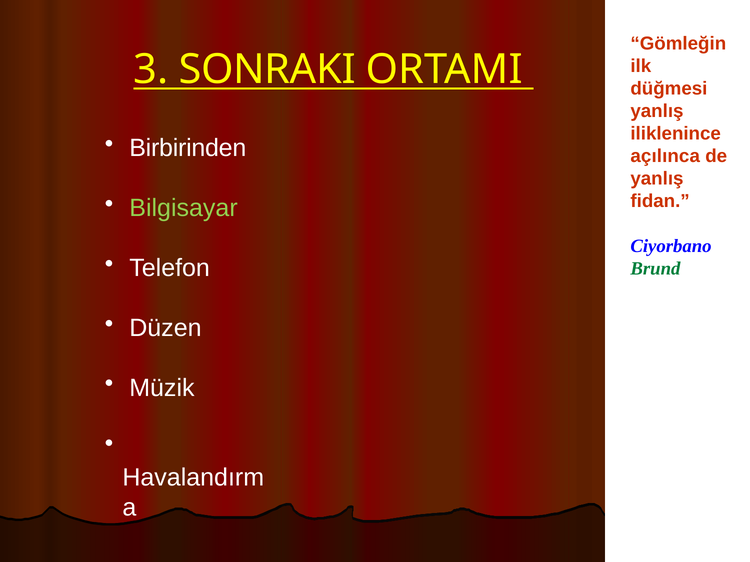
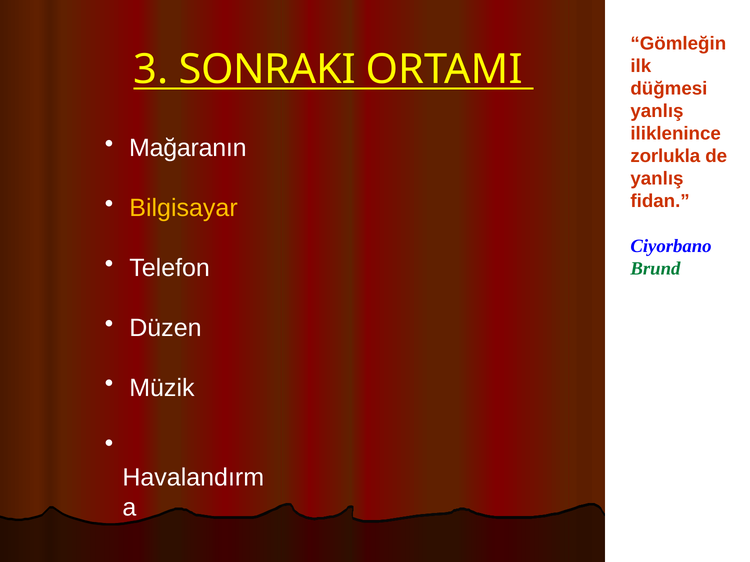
Birbirinden: Birbirinden -> Mağaranın (188, 148)
açılınca: açılınca -> zorlukla (665, 156)
Bilgisayar colour: light green -> yellow (184, 208)
